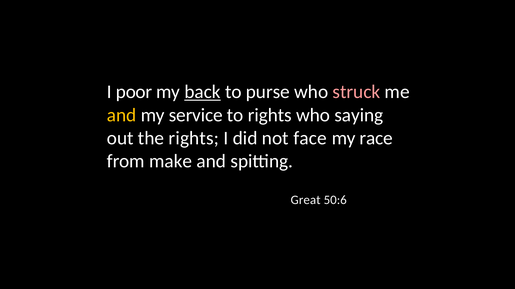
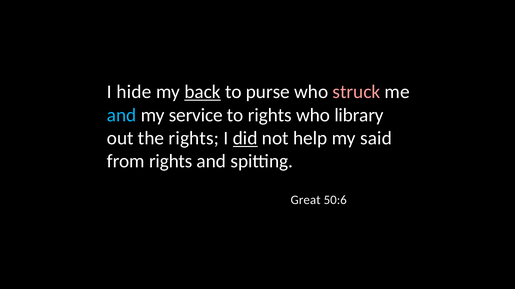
poor: poor -> hide (134, 92)
and colour: yellow -> light blue (122, 115)
saying: saying -> library (359, 115)
did underline: none -> present (245, 138)
face: face -> help (310, 138)
race: race -> said (376, 138)
from make: make -> rights (171, 162)
